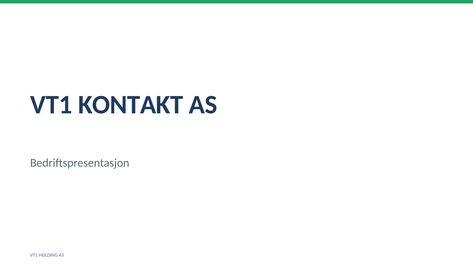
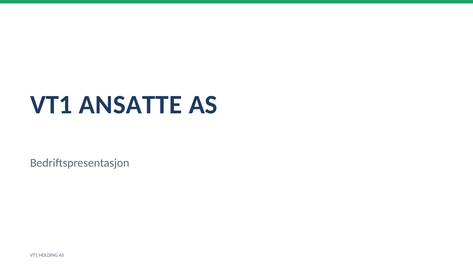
KONTAKT: KONTAKT -> ANSATTE (130, 105)
